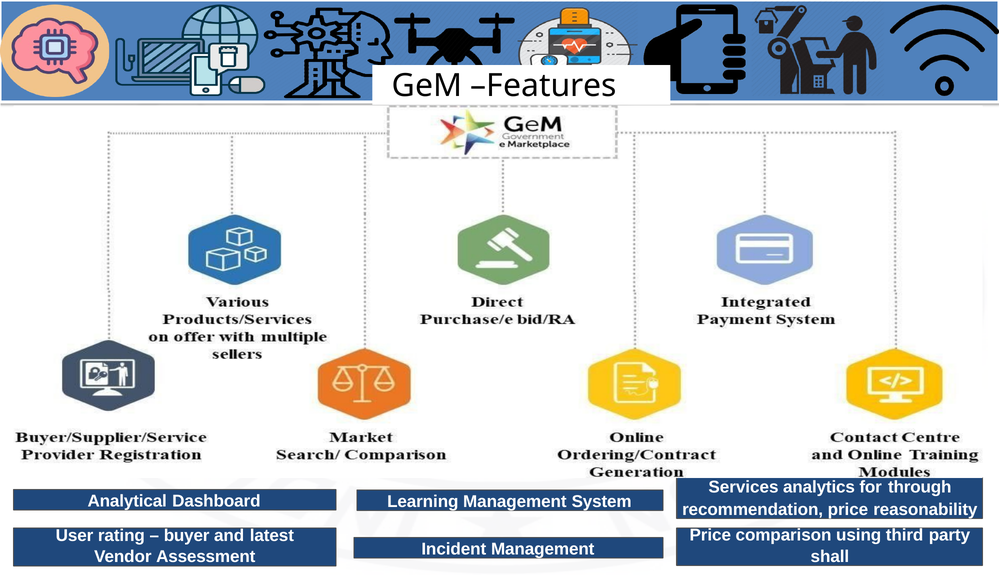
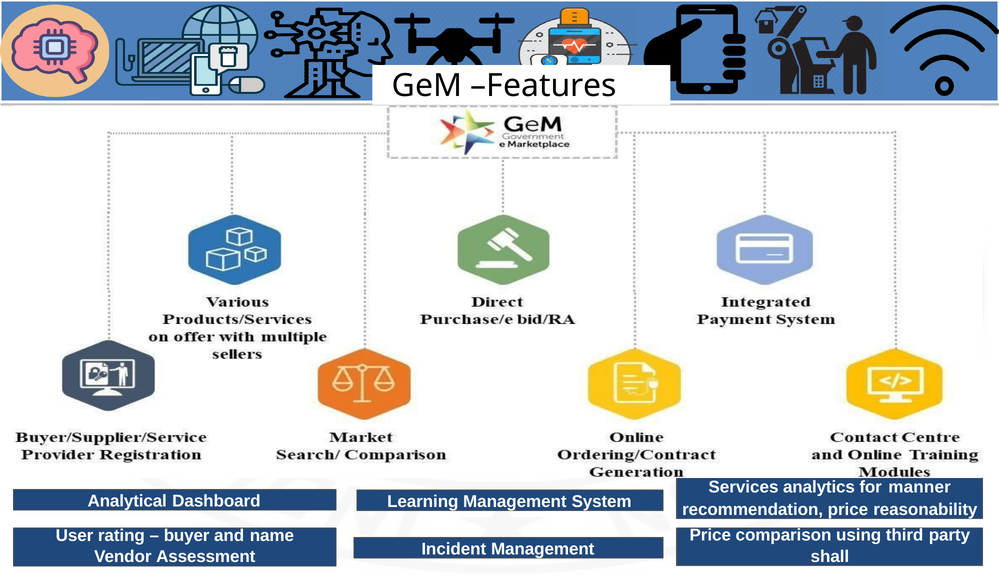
through: through -> manner (920, 487)
latest: latest -> name (272, 536)
